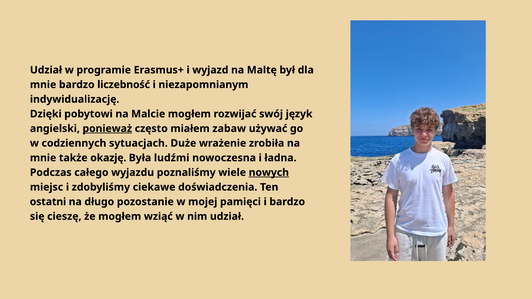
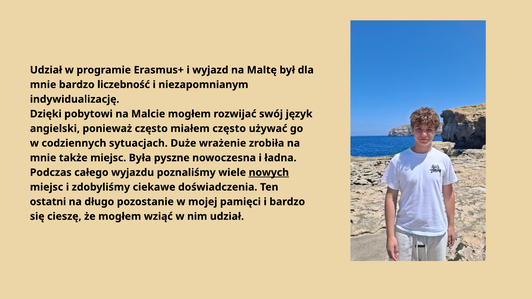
ponieważ underline: present -> none (107, 129)
miałem zabaw: zabaw -> często (229, 129)
także okazję: okazję -> miejsc (108, 158)
ludźmi: ludźmi -> pyszne (172, 158)
